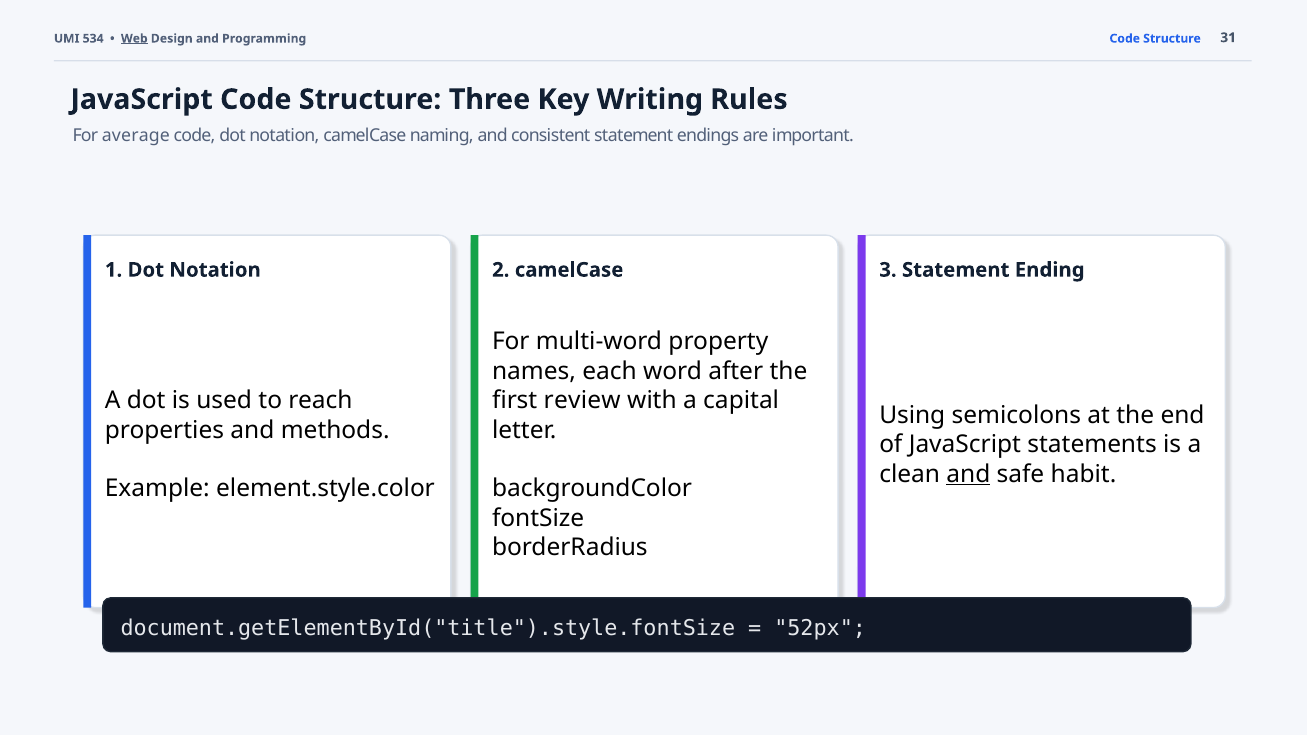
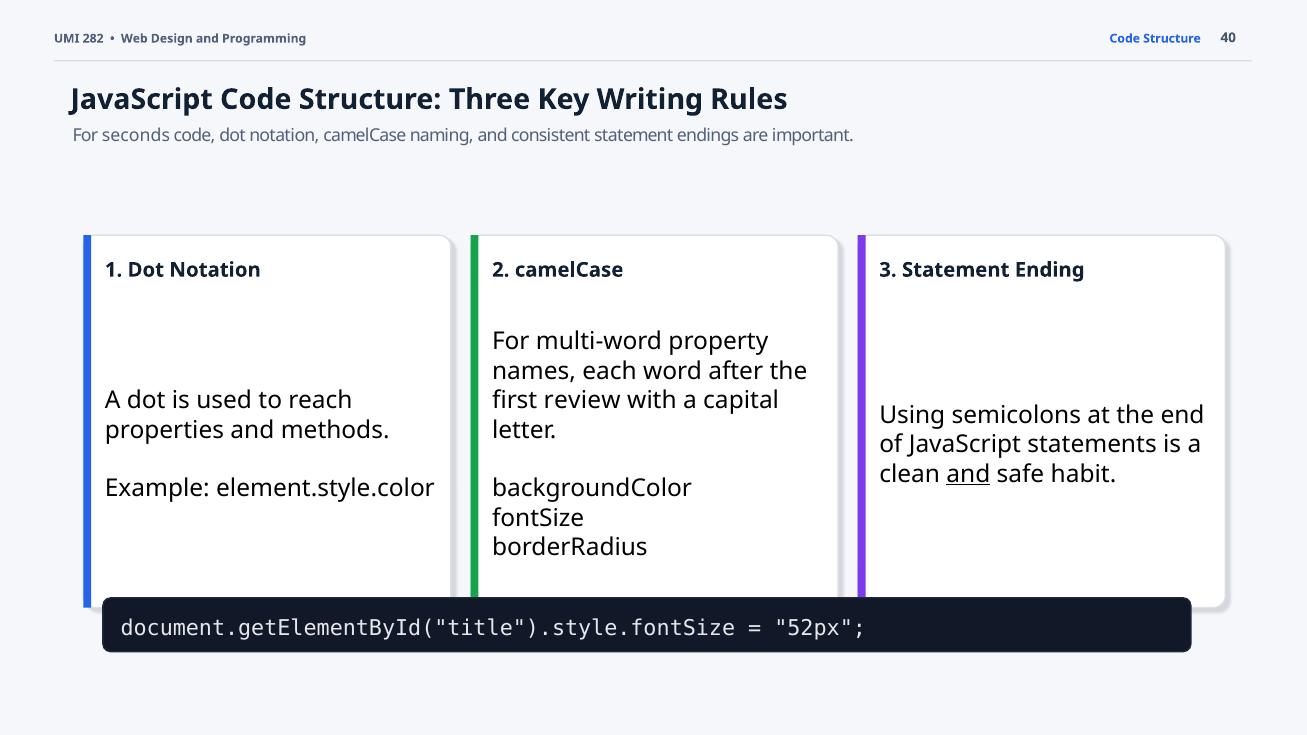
534: 534 -> 282 (93, 39)
Web underline: present -> none (134, 39)
31: 31 -> 40 (1228, 38)
average: average -> seconds (136, 136)
